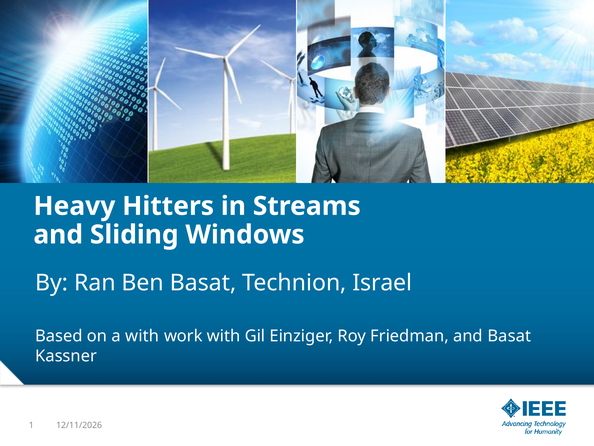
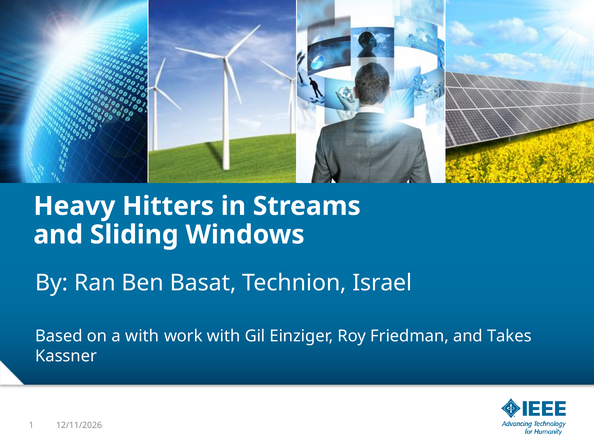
and Basat: Basat -> Takes (509, 336)
